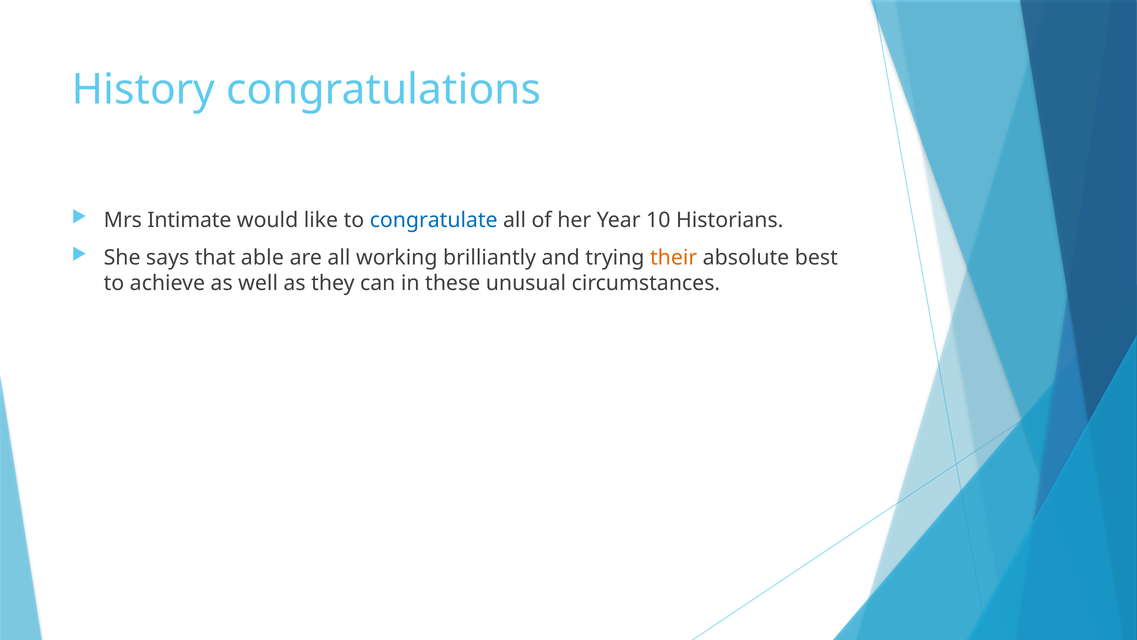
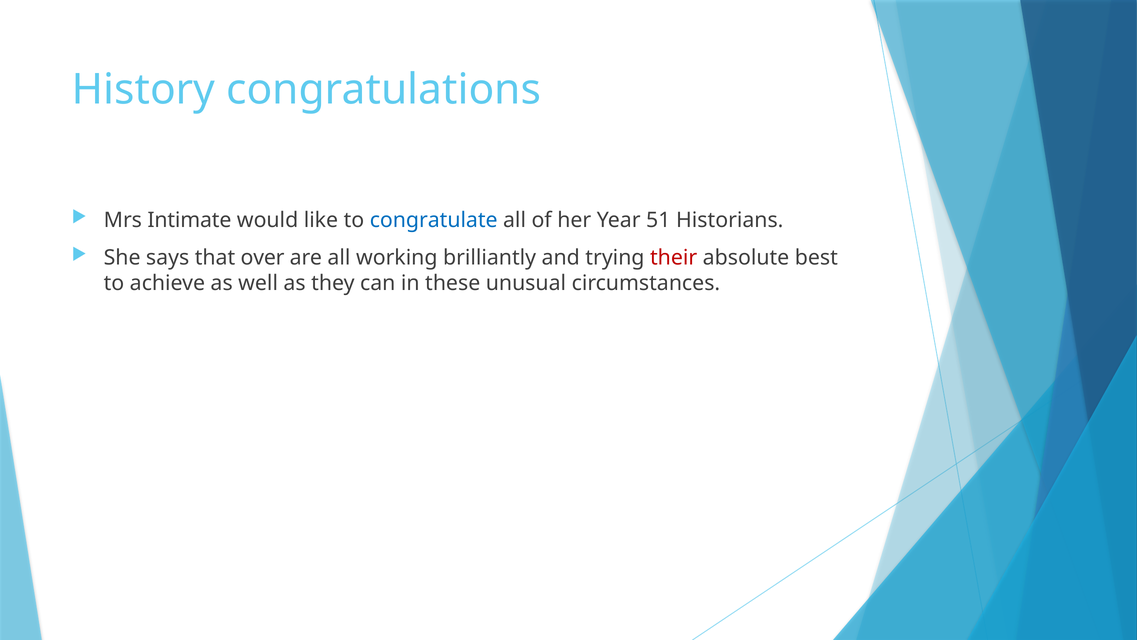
10: 10 -> 51 (658, 220)
able: able -> over (263, 257)
their colour: orange -> red (674, 257)
